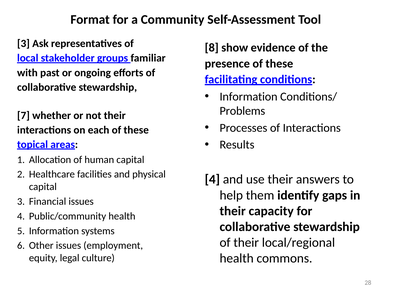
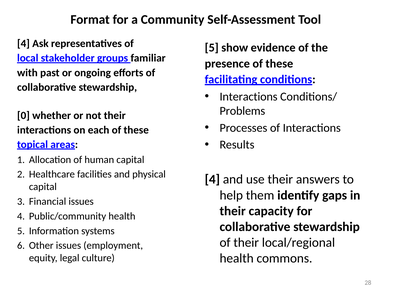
3: 3 -> 4 (23, 44)
8: 8 -> 5 (212, 48)
Information: Information -> Interactions (249, 97)
7: 7 -> 0 (23, 116)
